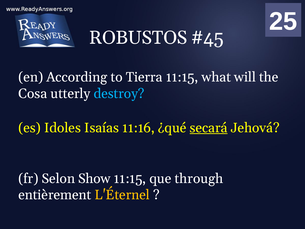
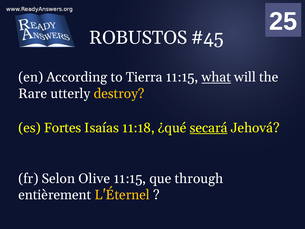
what underline: none -> present (216, 77)
Cosa: Cosa -> Rare (33, 93)
destroy colour: light blue -> yellow (119, 93)
Idoles: Idoles -> Fortes (63, 128)
11:16: 11:16 -> 11:18 (138, 128)
Show: Show -> Olive (94, 178)
